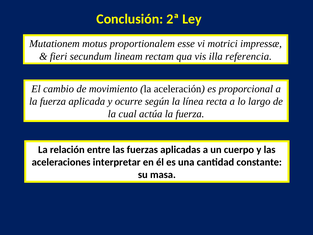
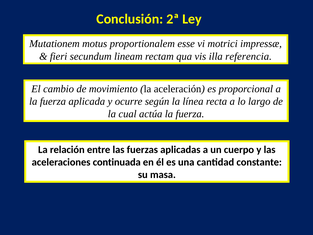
interpretar: interpretar -> continuada (117, 162)
